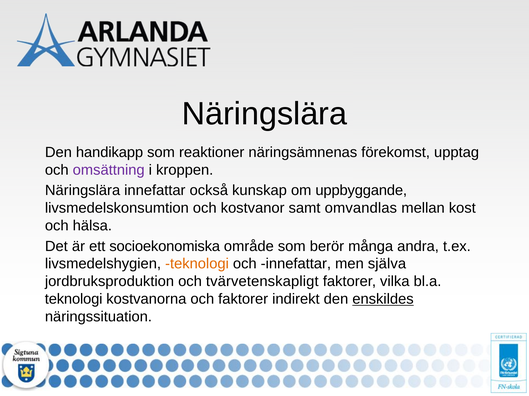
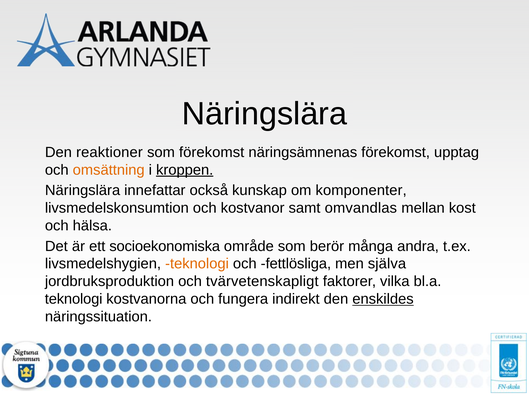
handikapp: handikapp -> reaktioner (109, 153)
som reaktioner: reaktioner -> förekomst (212, 153)
omsättning colour: purple -> orange (109, 170)
kroppen underline: none -> present (185, 170)
uppbyggande: uppbyggande -> komponenter (361, 191)
och innefattar: innefattar -> fettlösliga (296, 264)
och faktorer: faktorer -> fungera (243, 300)
